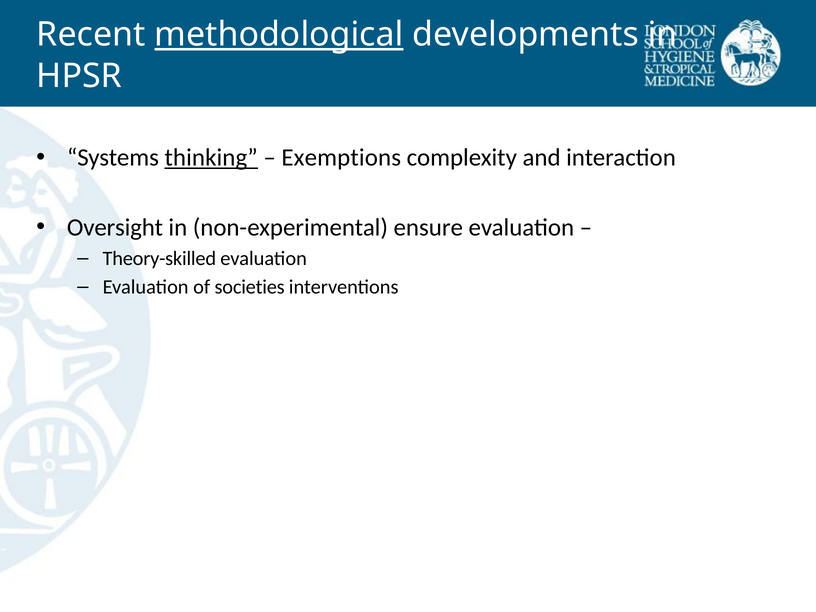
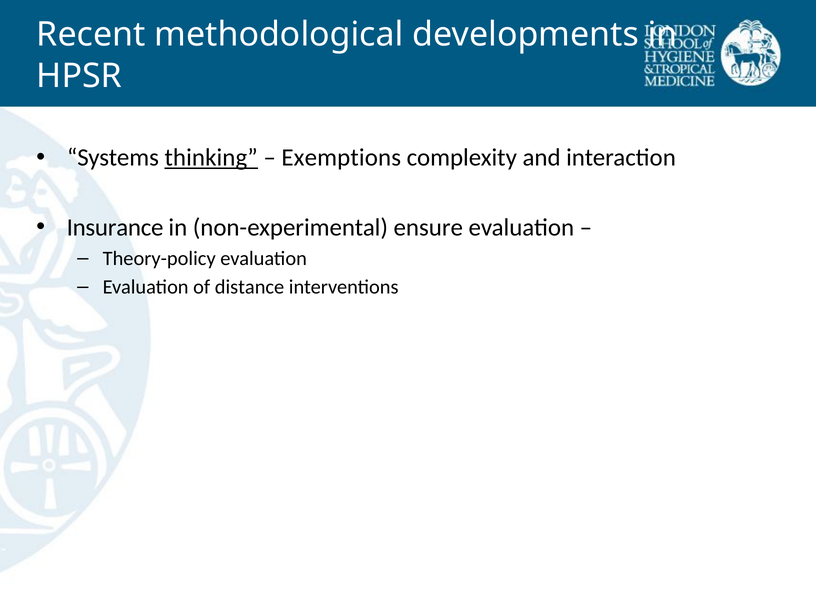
methodological underline: present -> none (279, 35)
Oversight: Oversight -> Insurance (115, 228)
Theory-skilled: Theory-skilled -> Theory-policy (159, 258)
societies: societies -> distance (250, 287)
